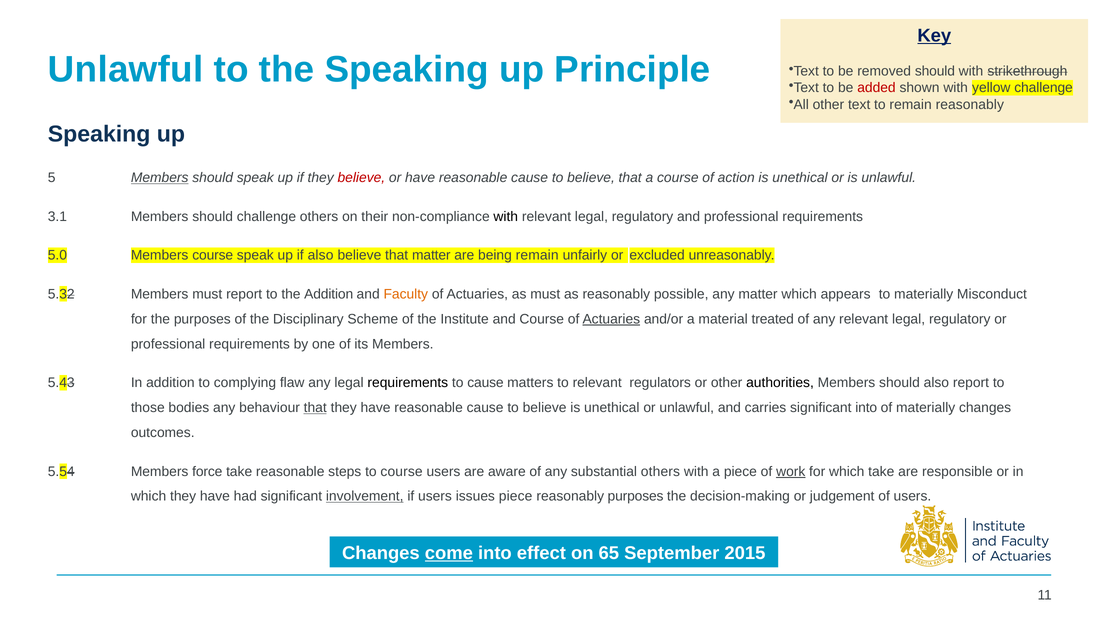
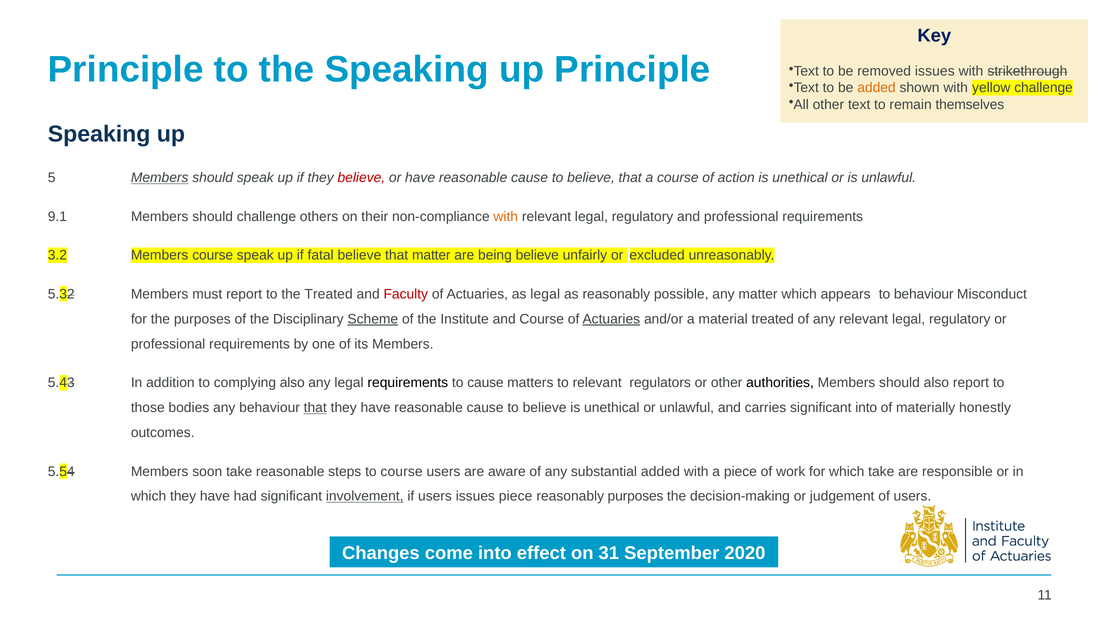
Key underline: present -> none (934, 36)
Unlawful: Unlawful -> Principle (126, 70)
removed should: should -> issues (935, 71)
added colour: red -> orange (876, 88)
remain reasonably: reasonably -> themselves (970, 104)
3.1: 3.1 -> 9.1 (57, 217)
with colour: black -> orange (506, 217)
5.0: 5.0 -> 3.2 (57, 256)
if also: also -> fatal (321, 256)
being remain: remain -> believe (537, 256)
the Addition: Addition -> Treated (329, 294)
Faculty colour: orange -> red (406, 294)
as must: must -> legal (545, 294)
to materially: materially -> behaviour (924, 294)
Scheme underline: none -> present (373, 319)
complying flaw: flaw -> also (292, 383)
materially changes: changes -> honestly (985, 408)
force: force -> soon (207, 472)
substantial others: others -> added (660, 472)
work underline: present -> none (791, 472)
come underline: present -> none (449, 553)
65: 65 -> 31 (609, 553)
2015: 2015 -> 2020 (745, 553)
